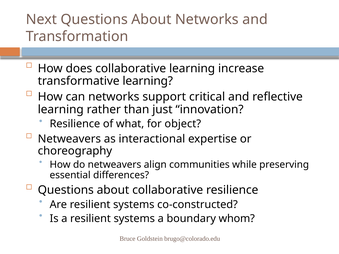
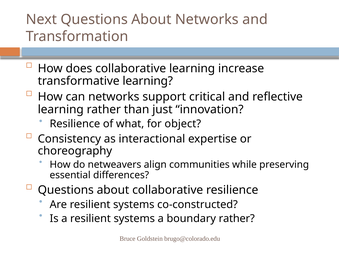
Netweavers: Netweavers -> Consistency (69, 139)
boundary whom: whom -> rather (237, 219)
